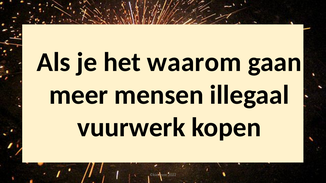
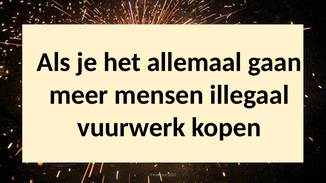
waarom: waarom -> allemaal (194, 62)
